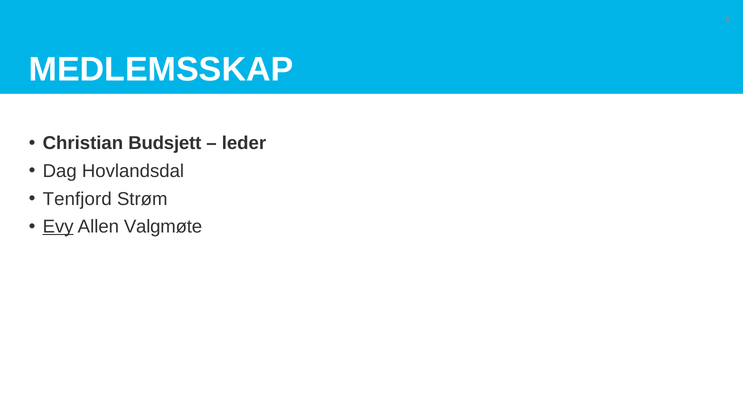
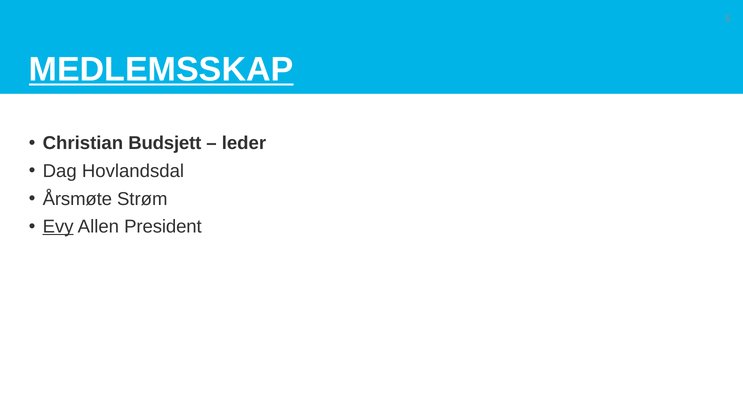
MEDLEMSSKAP underline: none -> present (161, 70)
Tenfjord: Tenfjord -> Årsmøte (77, 199)
Valgmøte: Valgmøte -> President (163, 227)
